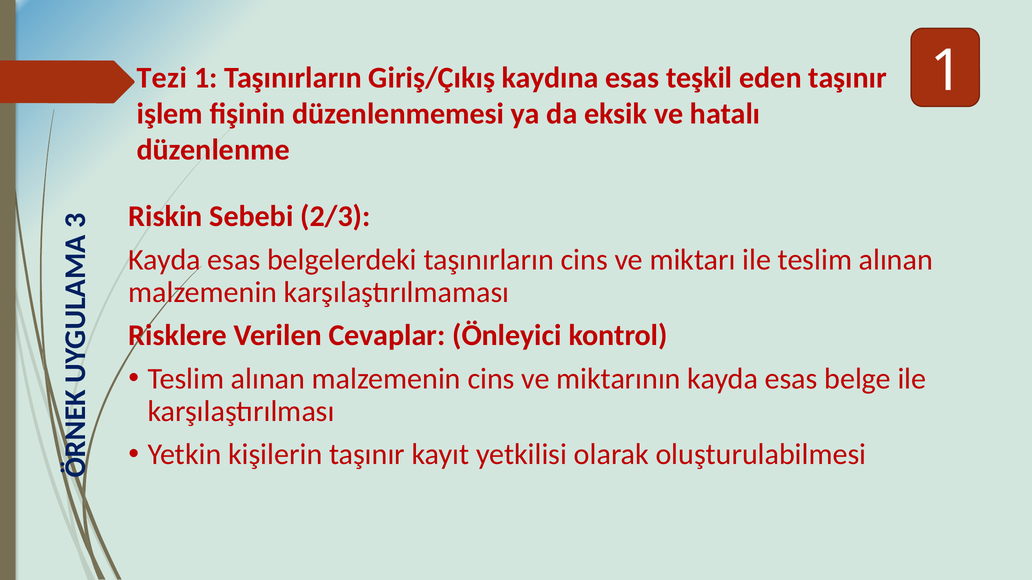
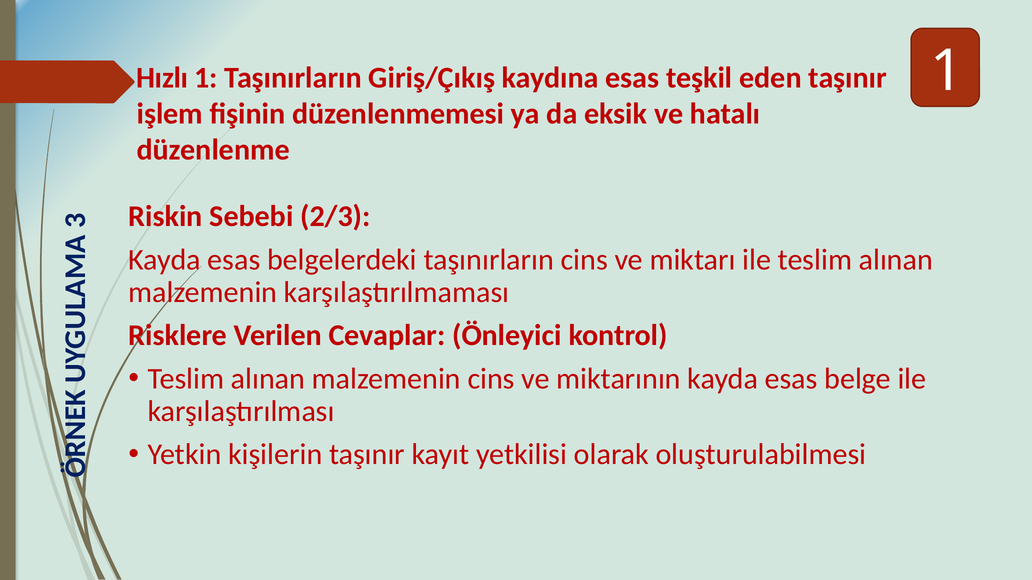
Tezi: Tezi -> Hızlı (162, 78)
